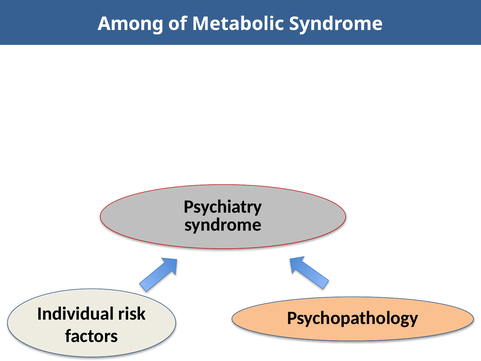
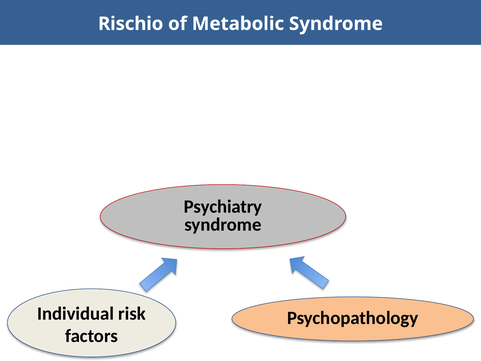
Among: Among -> Rischio (131, 24)
